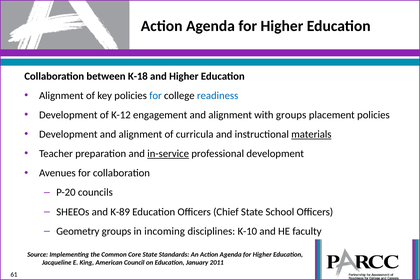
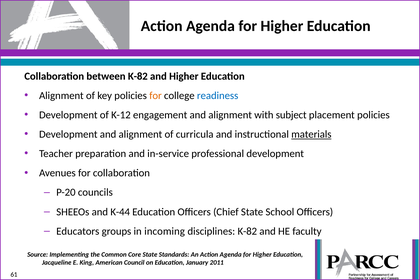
between K-18: K-18 -> K-82 (138, 76)
for colour: blue -> orange (156, 96)
with groups: groups -> subject (291, 115)
in-service underline: present -> none (168, 154)
K-89: K-89 -> K-44 (120, 212)
Geometry: Geometry -> Educators (78, 231)
disciplines K-10: K-10 -> K-82 (247, 231)
